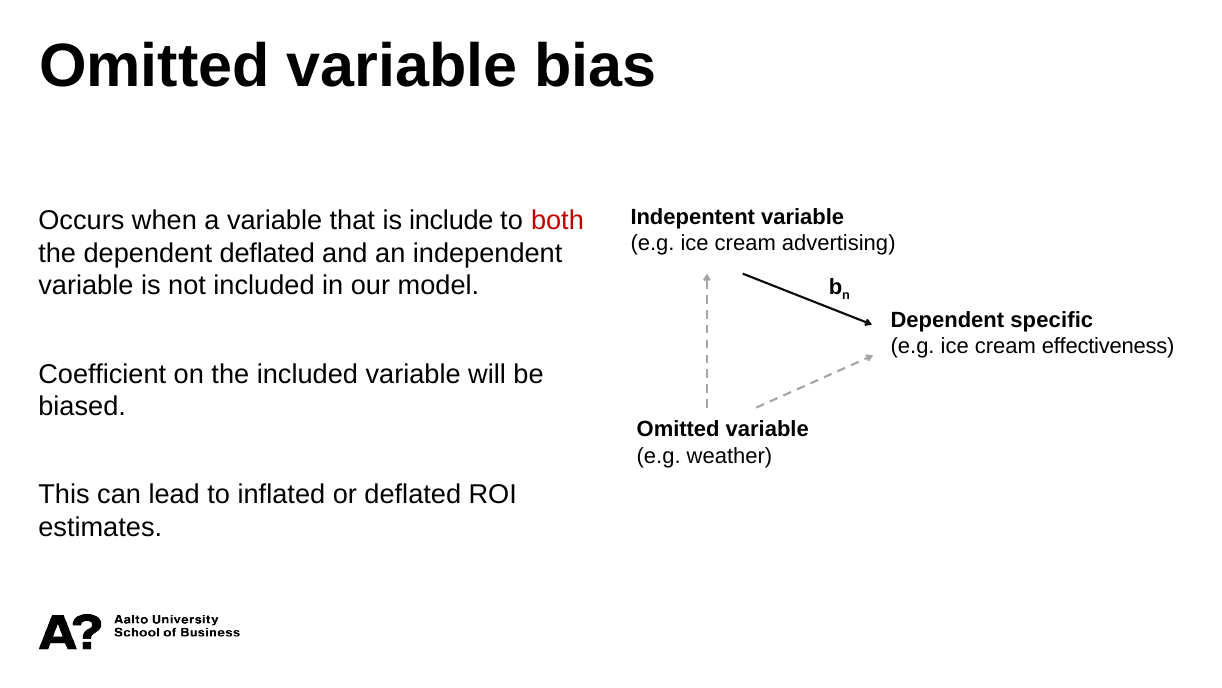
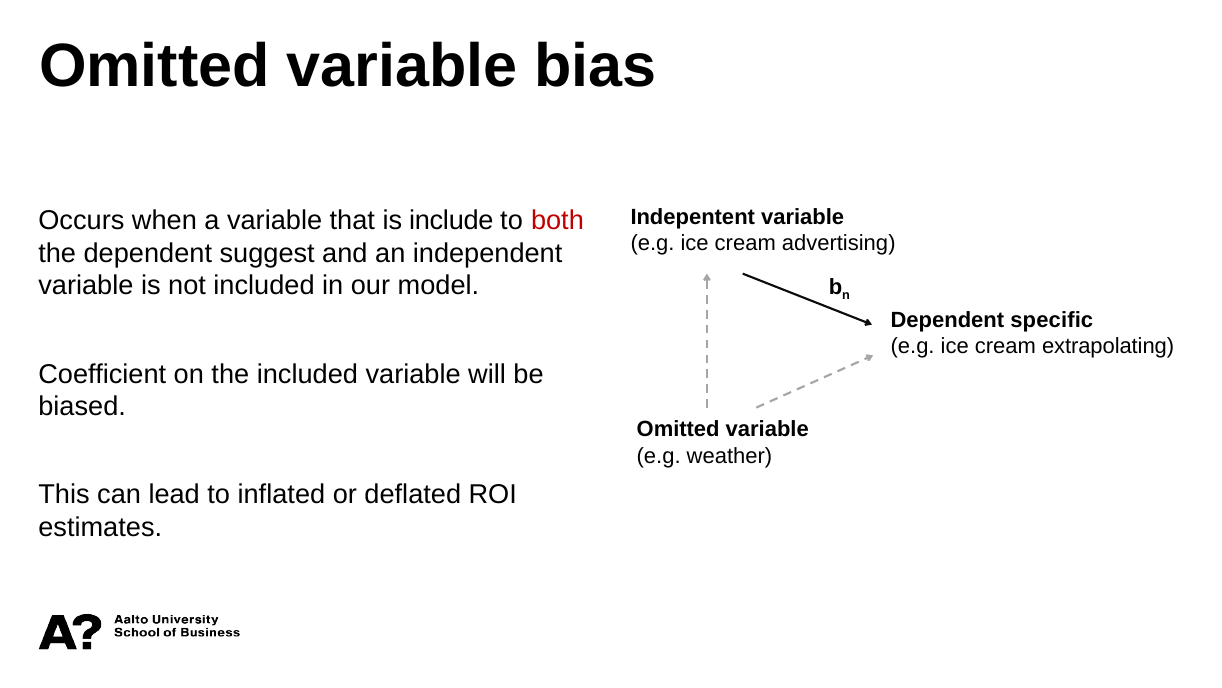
dependent deflated: deflated -> suggest (267, 253)
effectiveness: effectiveness -> extrapolating (1108, 346)
